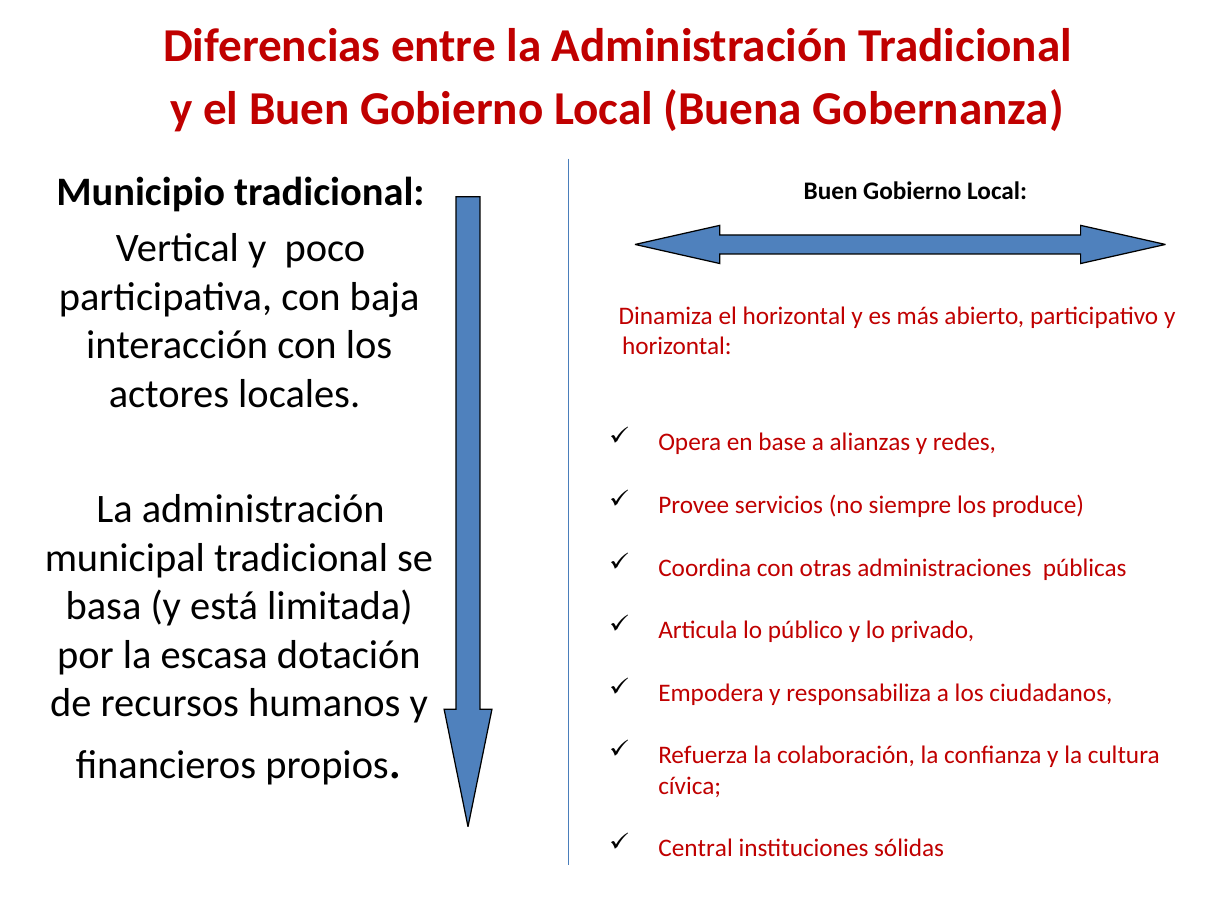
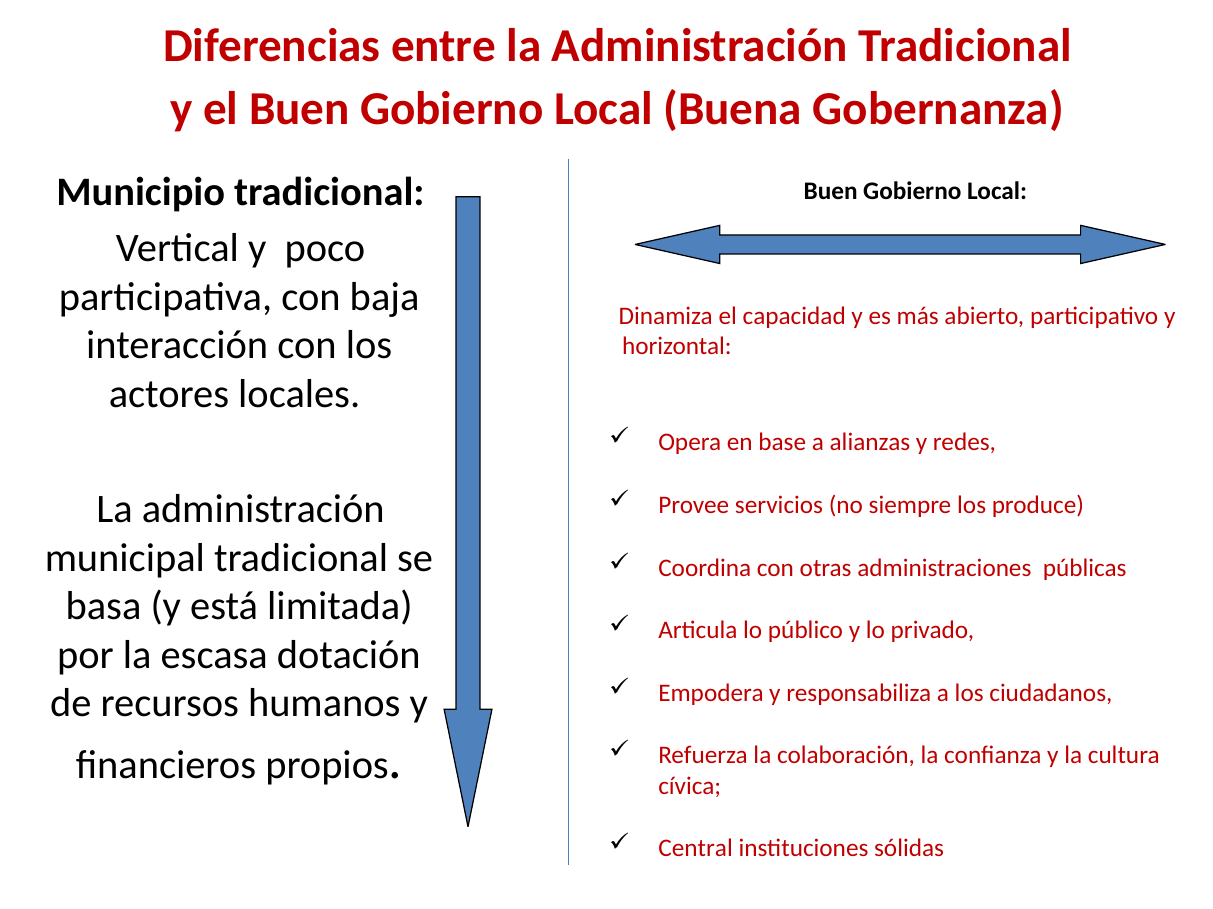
el horizontal: horizontal -> capacidad (794, 317)
